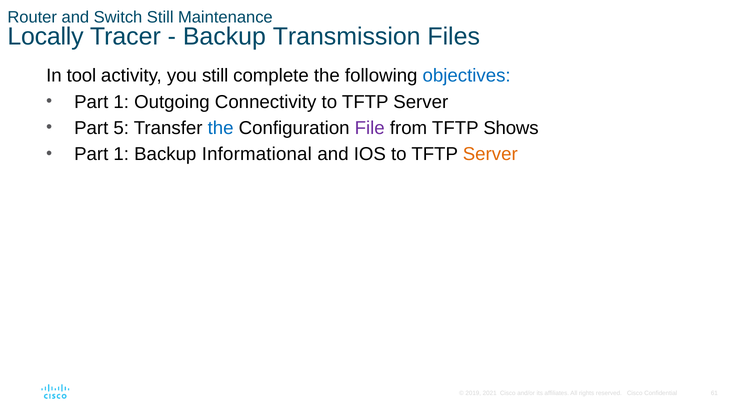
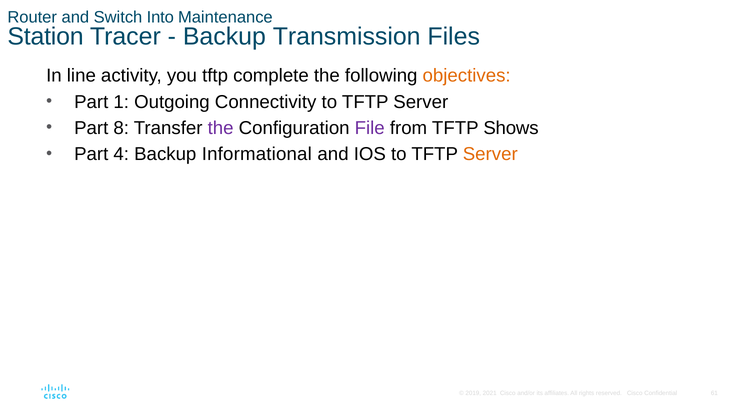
Switch Still: Still -> Into (160, 17)
Locally: Locally -> Station (46, 37)
tool: tool -> line (81, 76)
you still: still -> tftp (215, 76)
objectives colour: blue -> orange (467, 76)
5: 5 -> 8 (121, 128)
the colour: blue -> purple (221, 128)
1: 1 -> 4 (121, 154)
